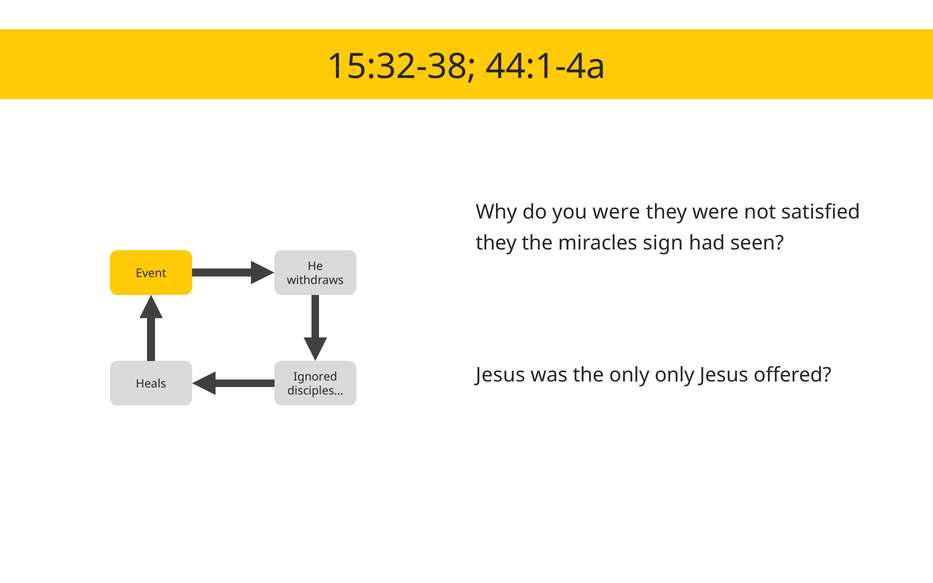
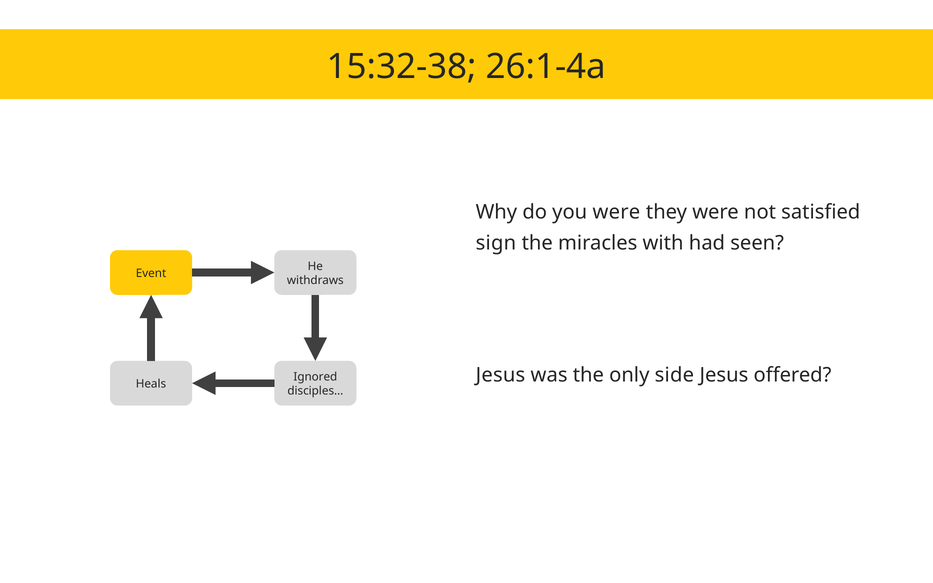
44:1-4a: 44:1-4a -> 26:1-4a (546, 67)
they: they -> sign (496, 243)
sign: sign -> with (663, 243)
only only: only -> side (674, 375)
